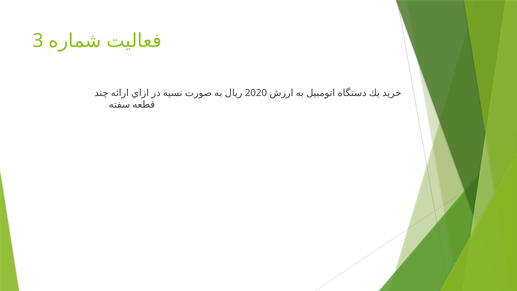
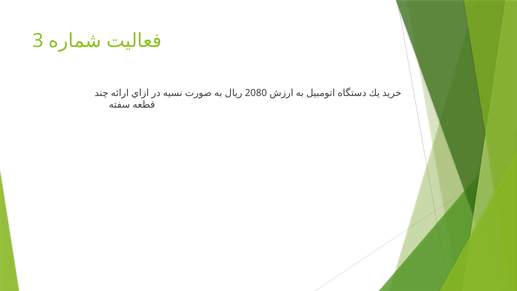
2020: 2020 -> 2080 (256, 93)
